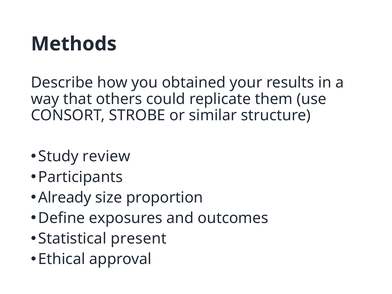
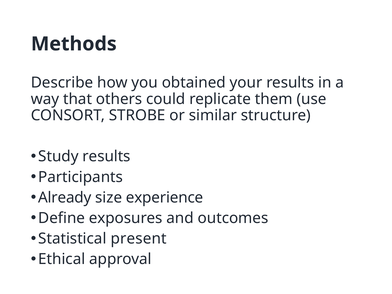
Study review: review -> results (106, 156)
proportion: proportion -> experience (165, 198)
